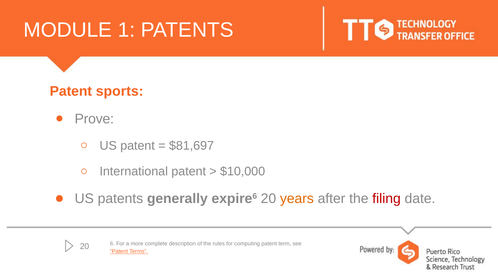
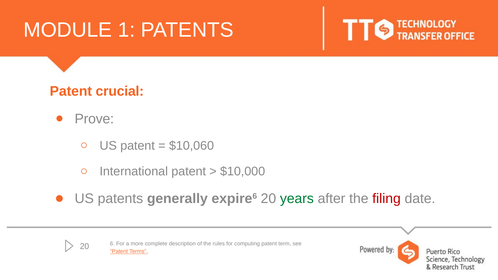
sports: sports -> crucial (120, 91)
$81,697: $81,697 -> $10,060 (192, 146)
years colour: orange -> green (297, 199)
